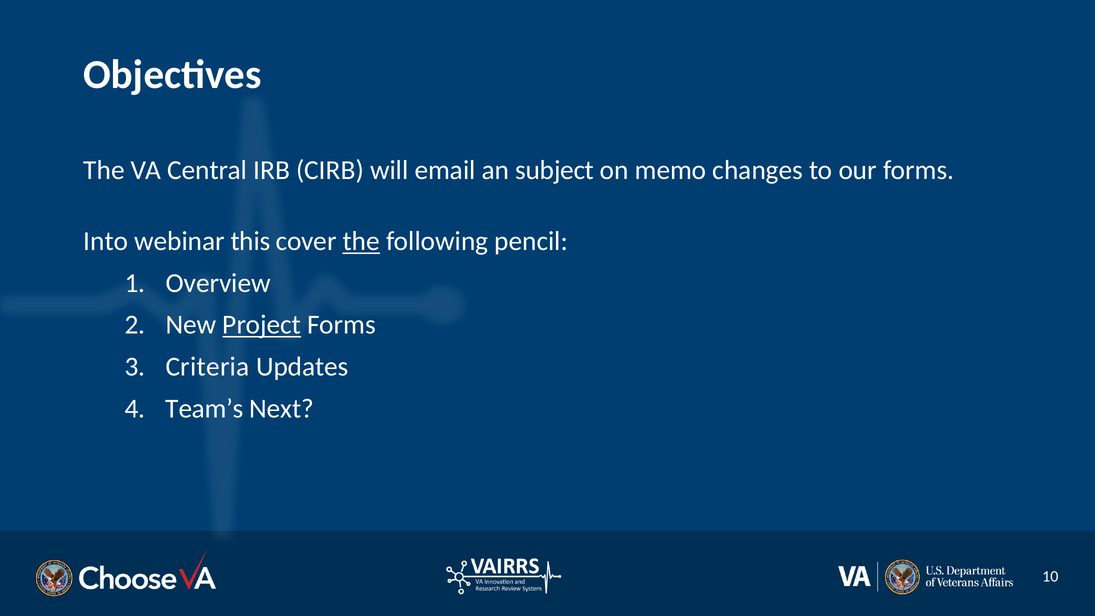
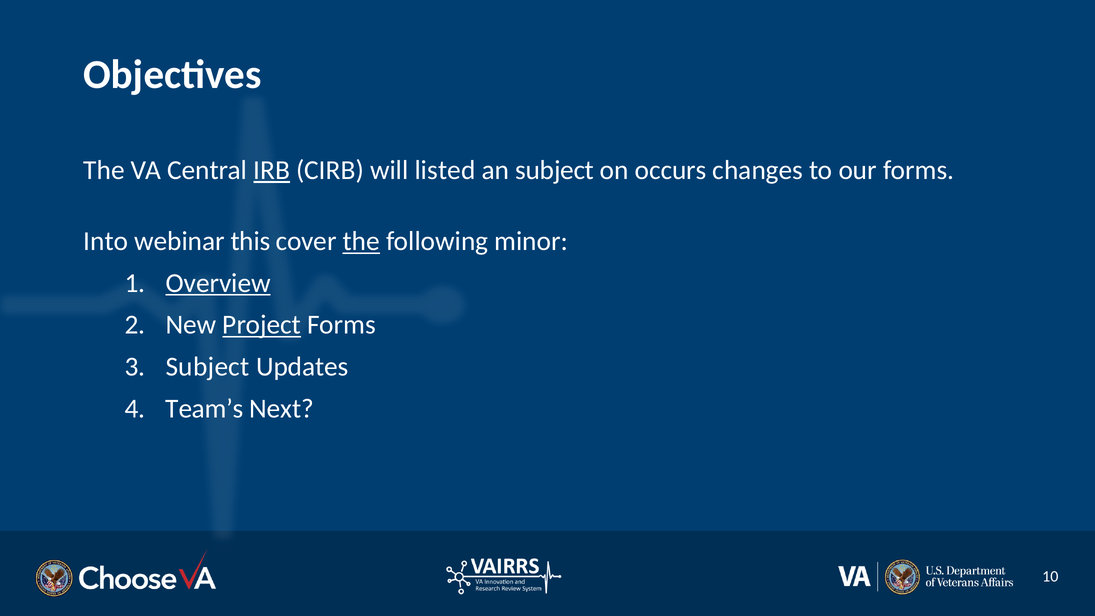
IRB underline: none -> present (272, 170)
email: email -> listed (445, 170)
memo: memo -> occurs (671, 170)
pencil: pencil -> minor (531, 241)
Overview underline: none -> present (218, 283)
Criteria: Criteria -> Subject (208, 367)
